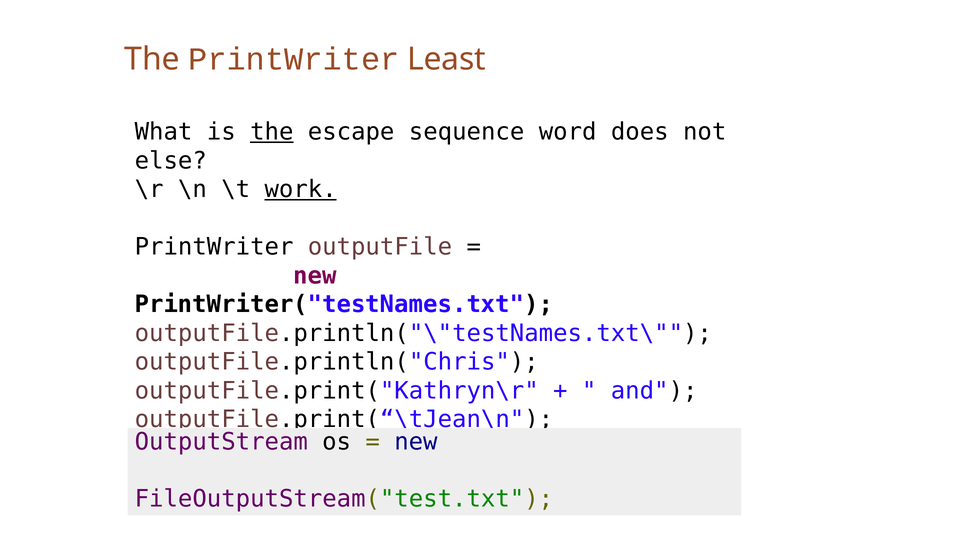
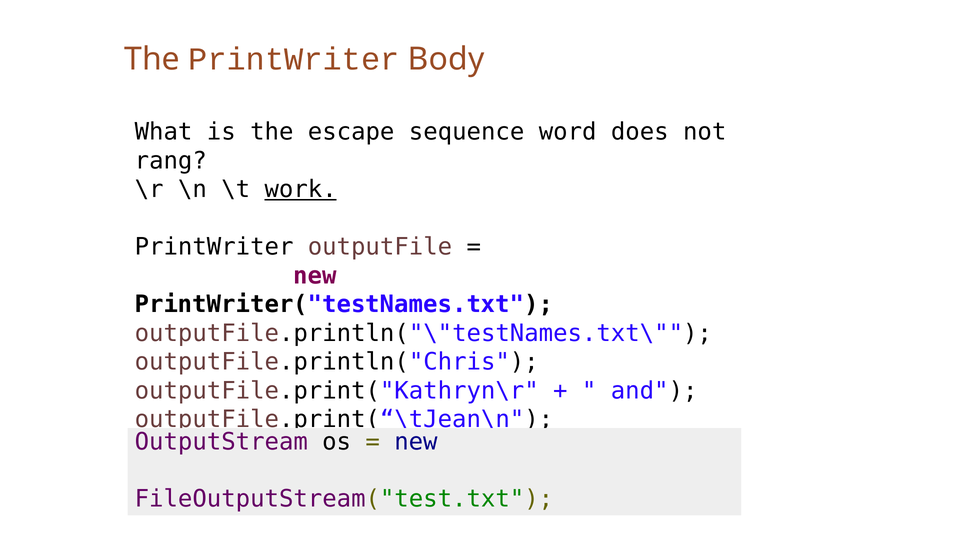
Least: Least -> Body (446, 59)
the underline: present -> none (272, 132)
else: else -> rang (171, 161)
